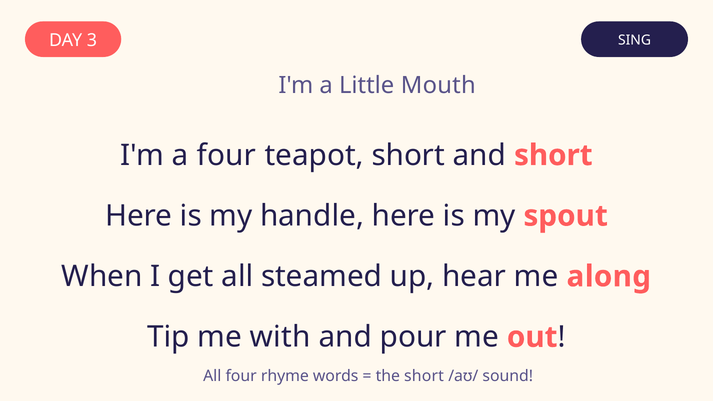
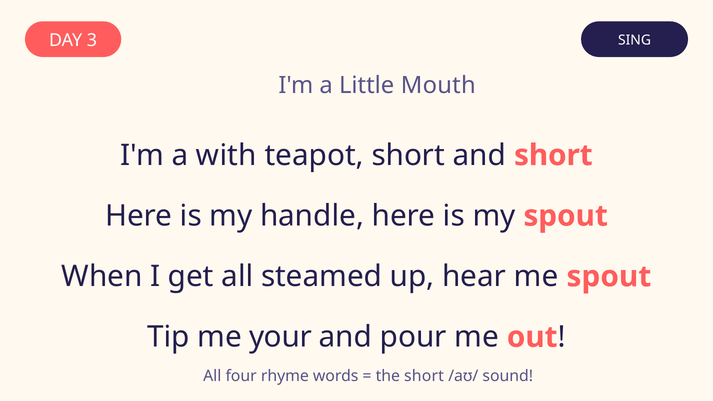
a four: four -> with (226, 155)
me along: along -> spout (609, 277)
with: with -> your (281, 337)
